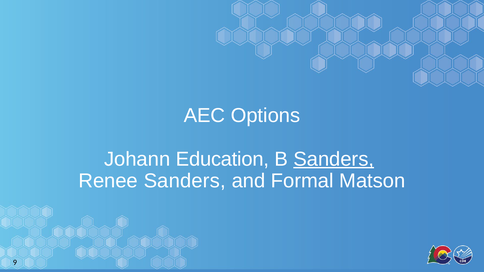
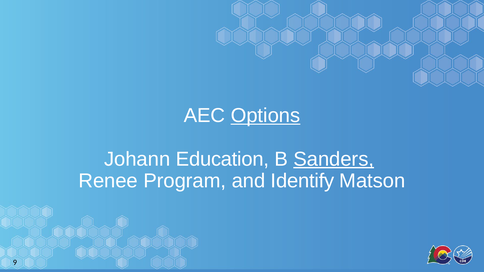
Options underline: none -> present (265, 116)
Renee Sanders: Sanders -> Program (185, 181)
Formal: Formal -> Identify (302, 181)
